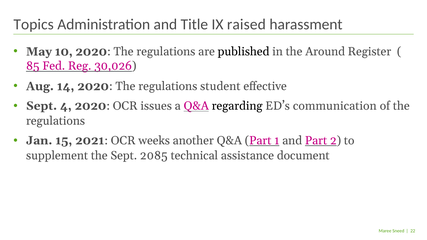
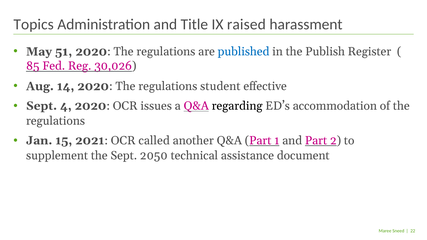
10: 10 -> 51 (64, 52)
published colour: black -> blue (244, 52)
Around: Around -> Publish (325, 52)
communication: communication -> accommodation (335, 106)
weeks: weeks -> called (154, 141)
2085: 2085 -> 2050 (154, 156)
